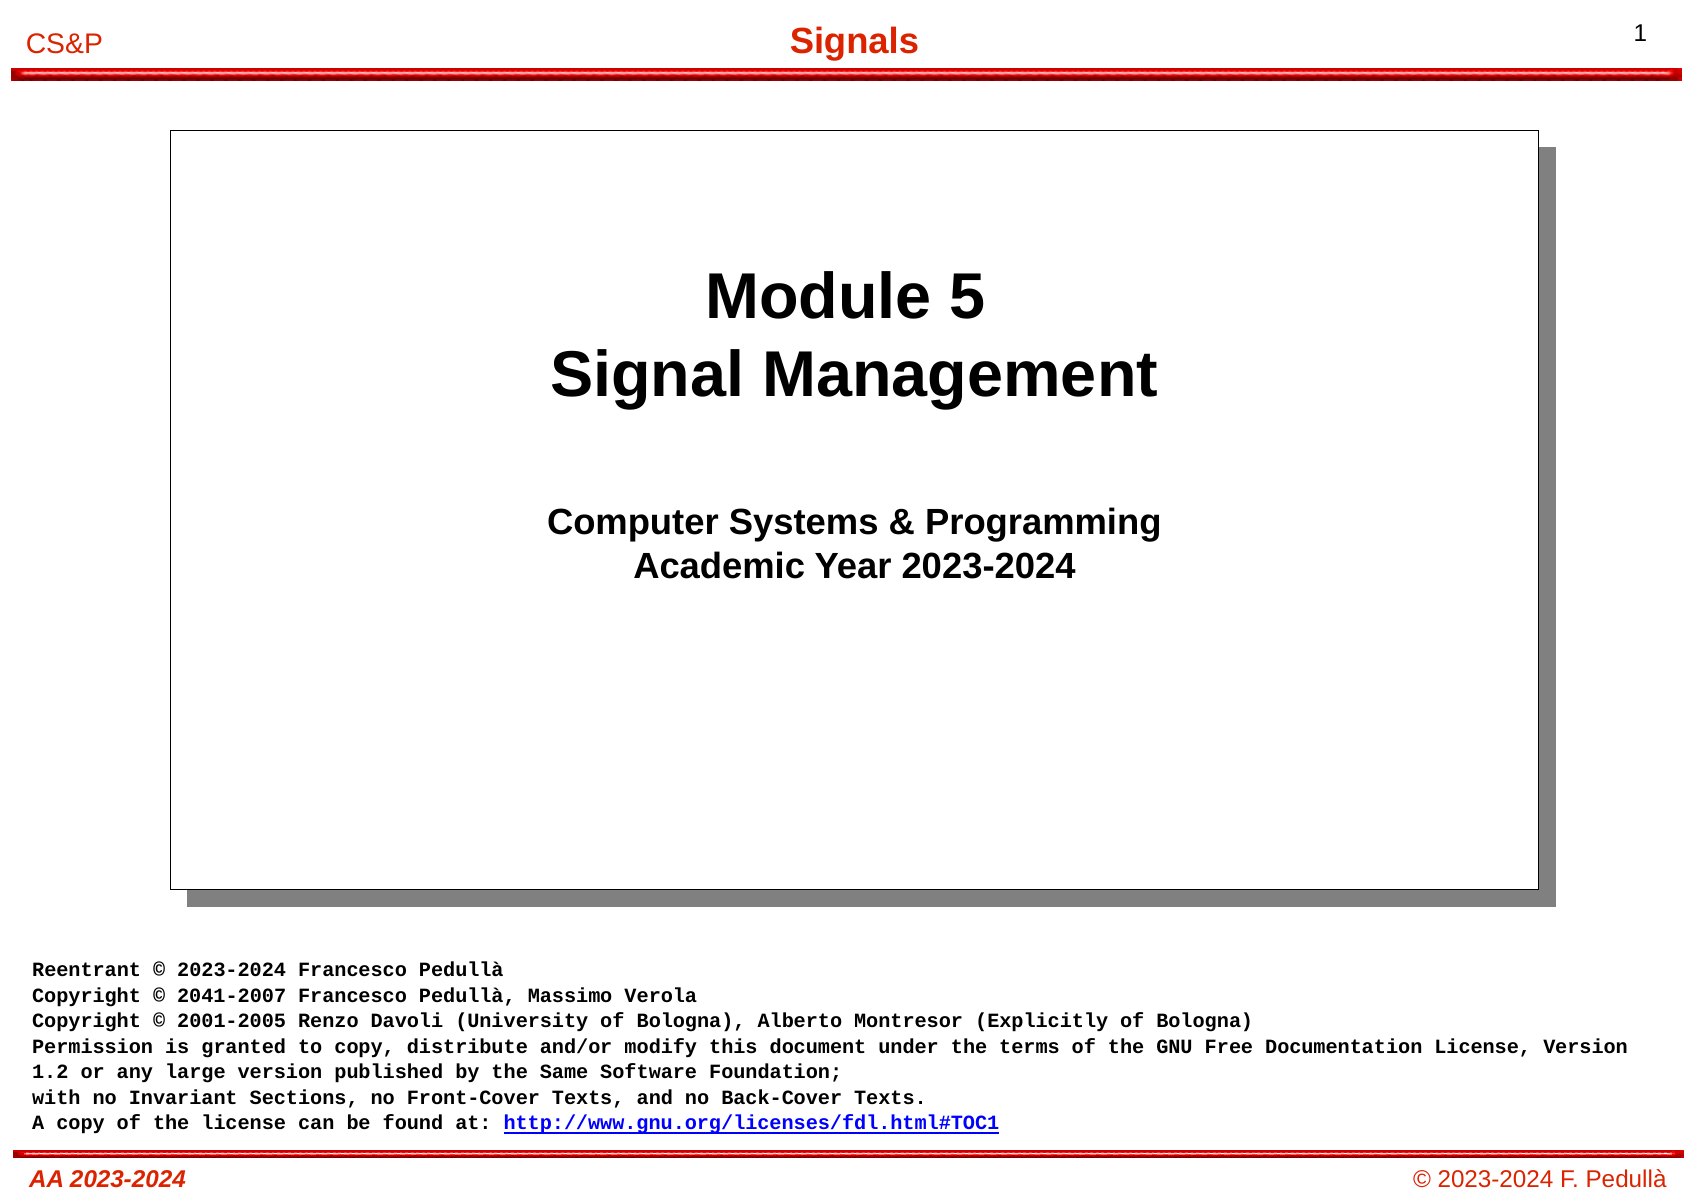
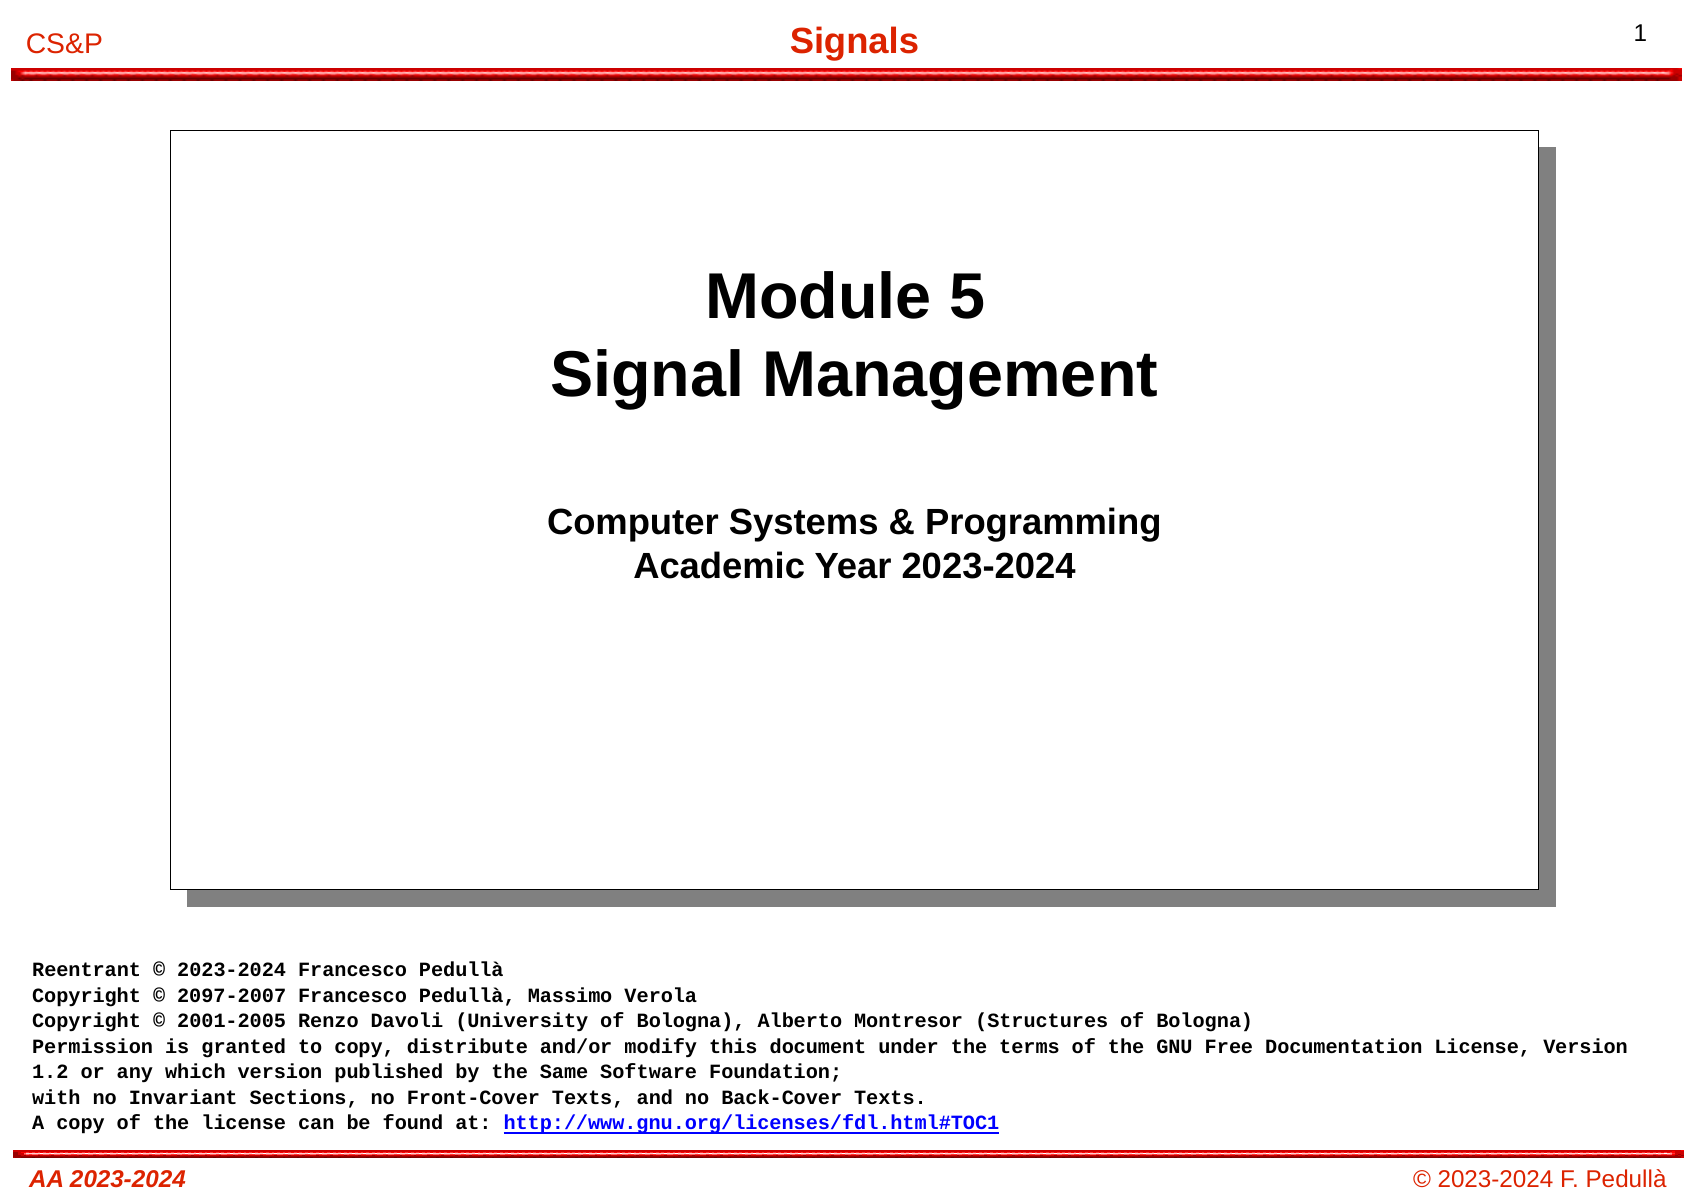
2041-2007: 2041-2007 -> 2097-2007 (232, 996)
Explicitly: Explicitly -> Structures (1042, 1021)
large: large -> which (195, 1072)
